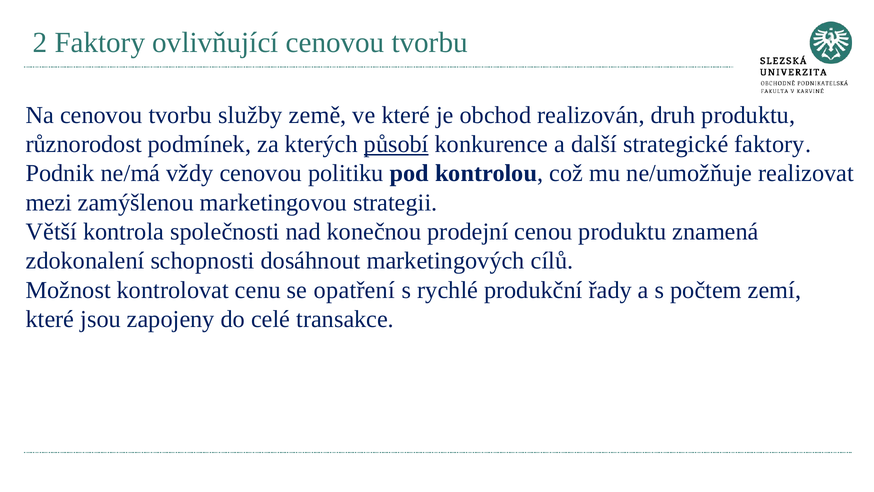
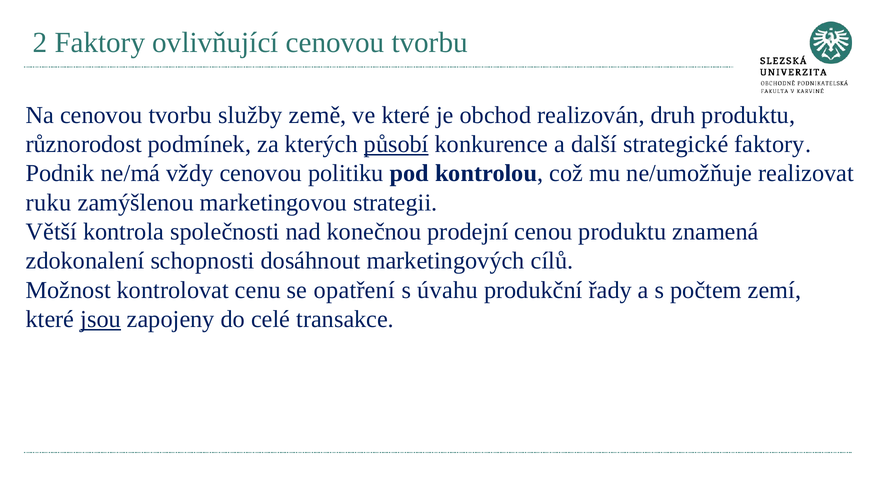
mezi: mezi -> ruku (49, 202)
rychlé: rychlé -> úvahu (448, 290)
jsou underline: none -> present (101, 319)
